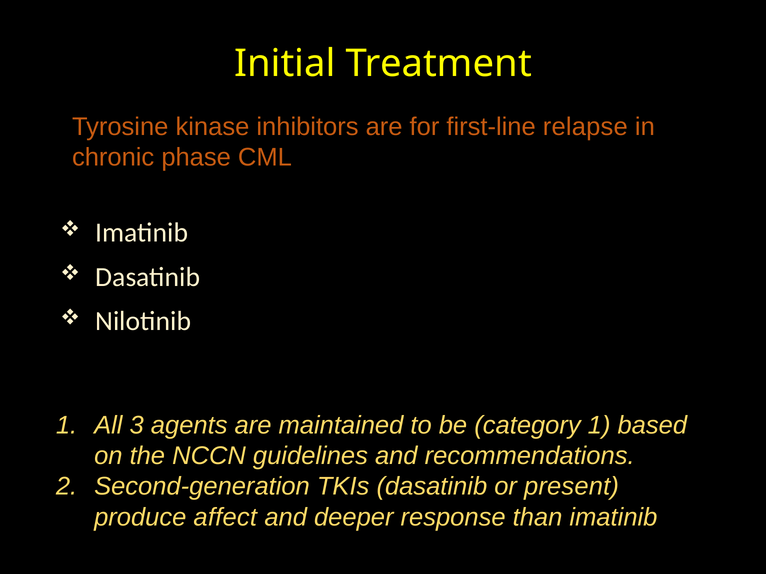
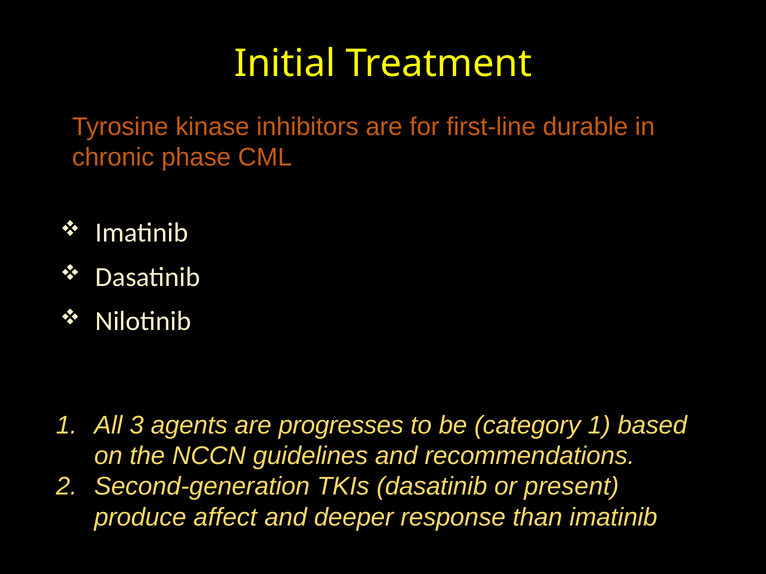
relapse: relapse -> durable (585, 127)
maintained: maintained -> progresses (341, 426)
